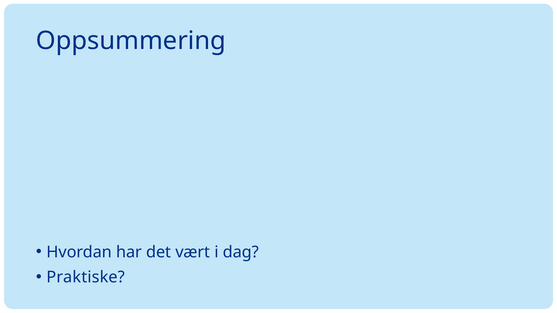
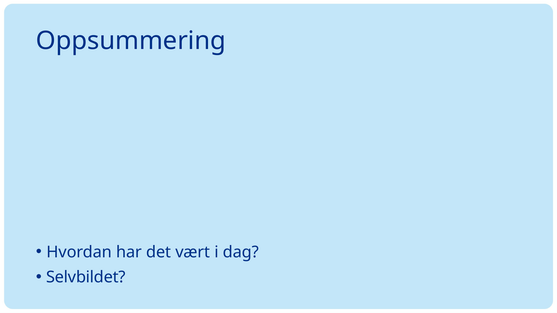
Praktiske: Praktiske -> Selvbildet (86, 278)
